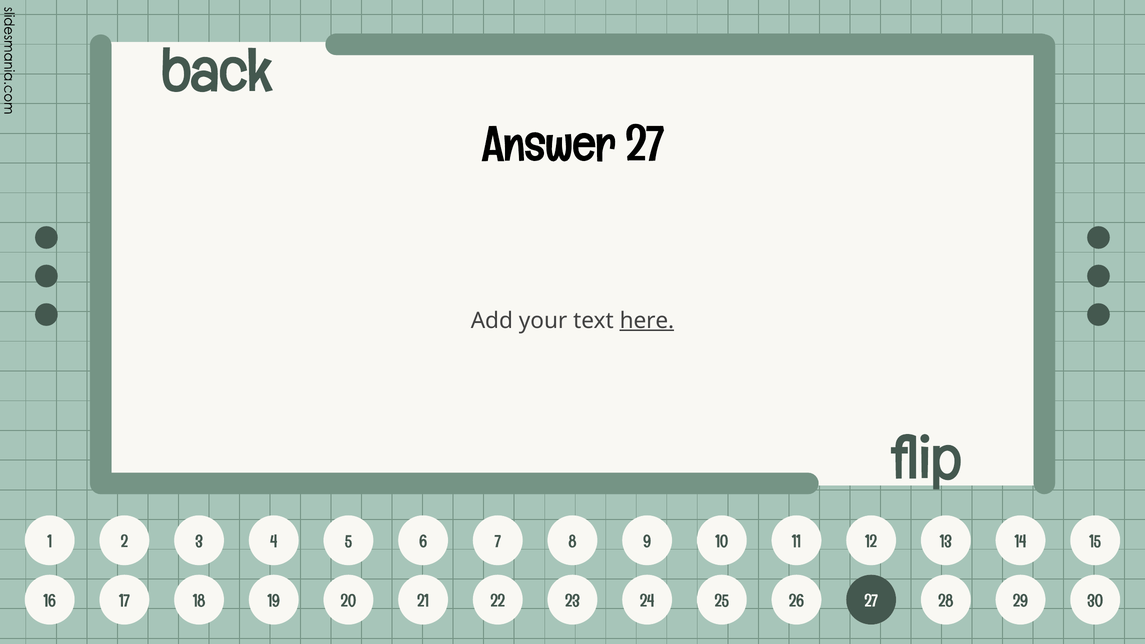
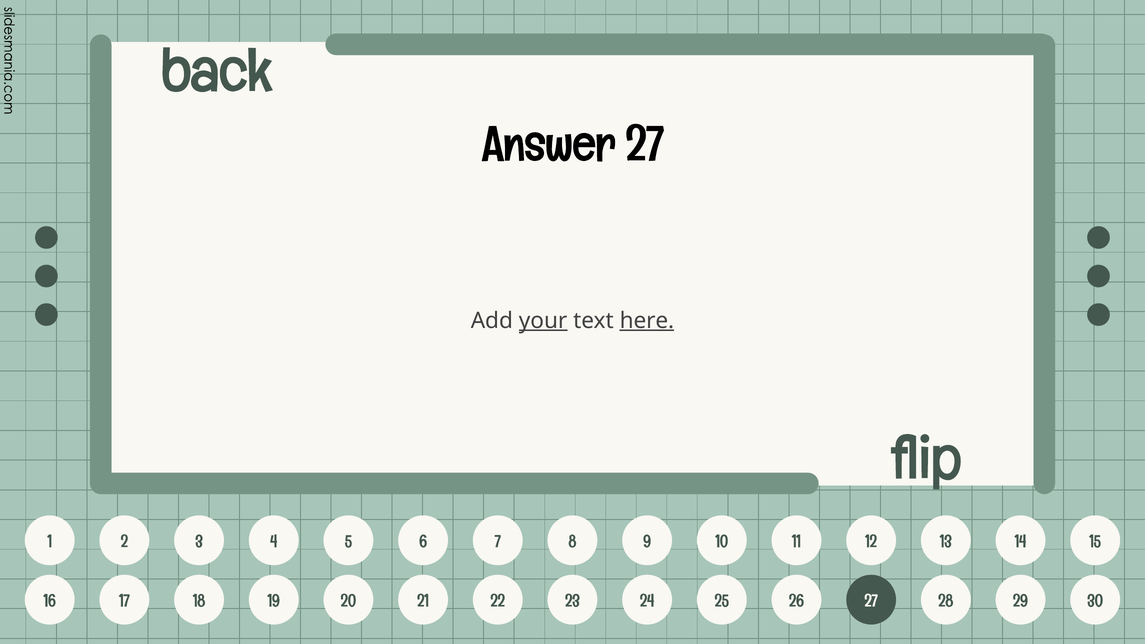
your underline: none -> present (543, 321)
